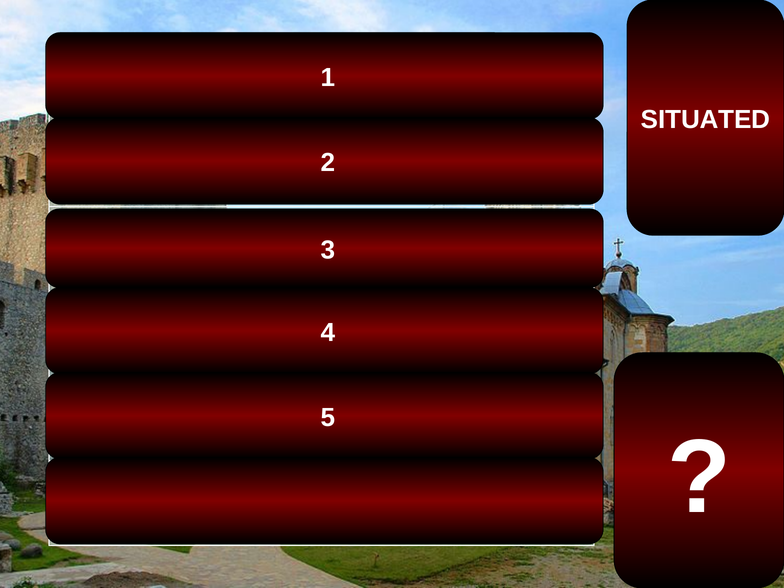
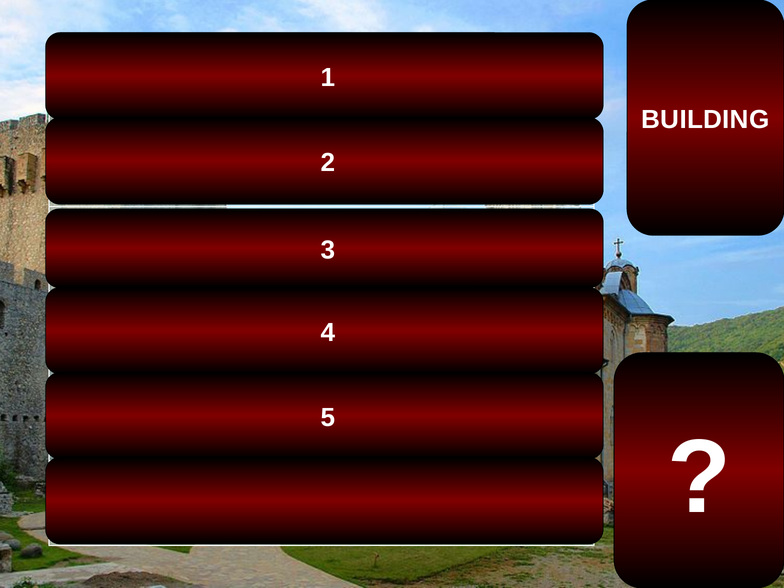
SITUATED: SITUATED -> BUILDING (705, 119)
